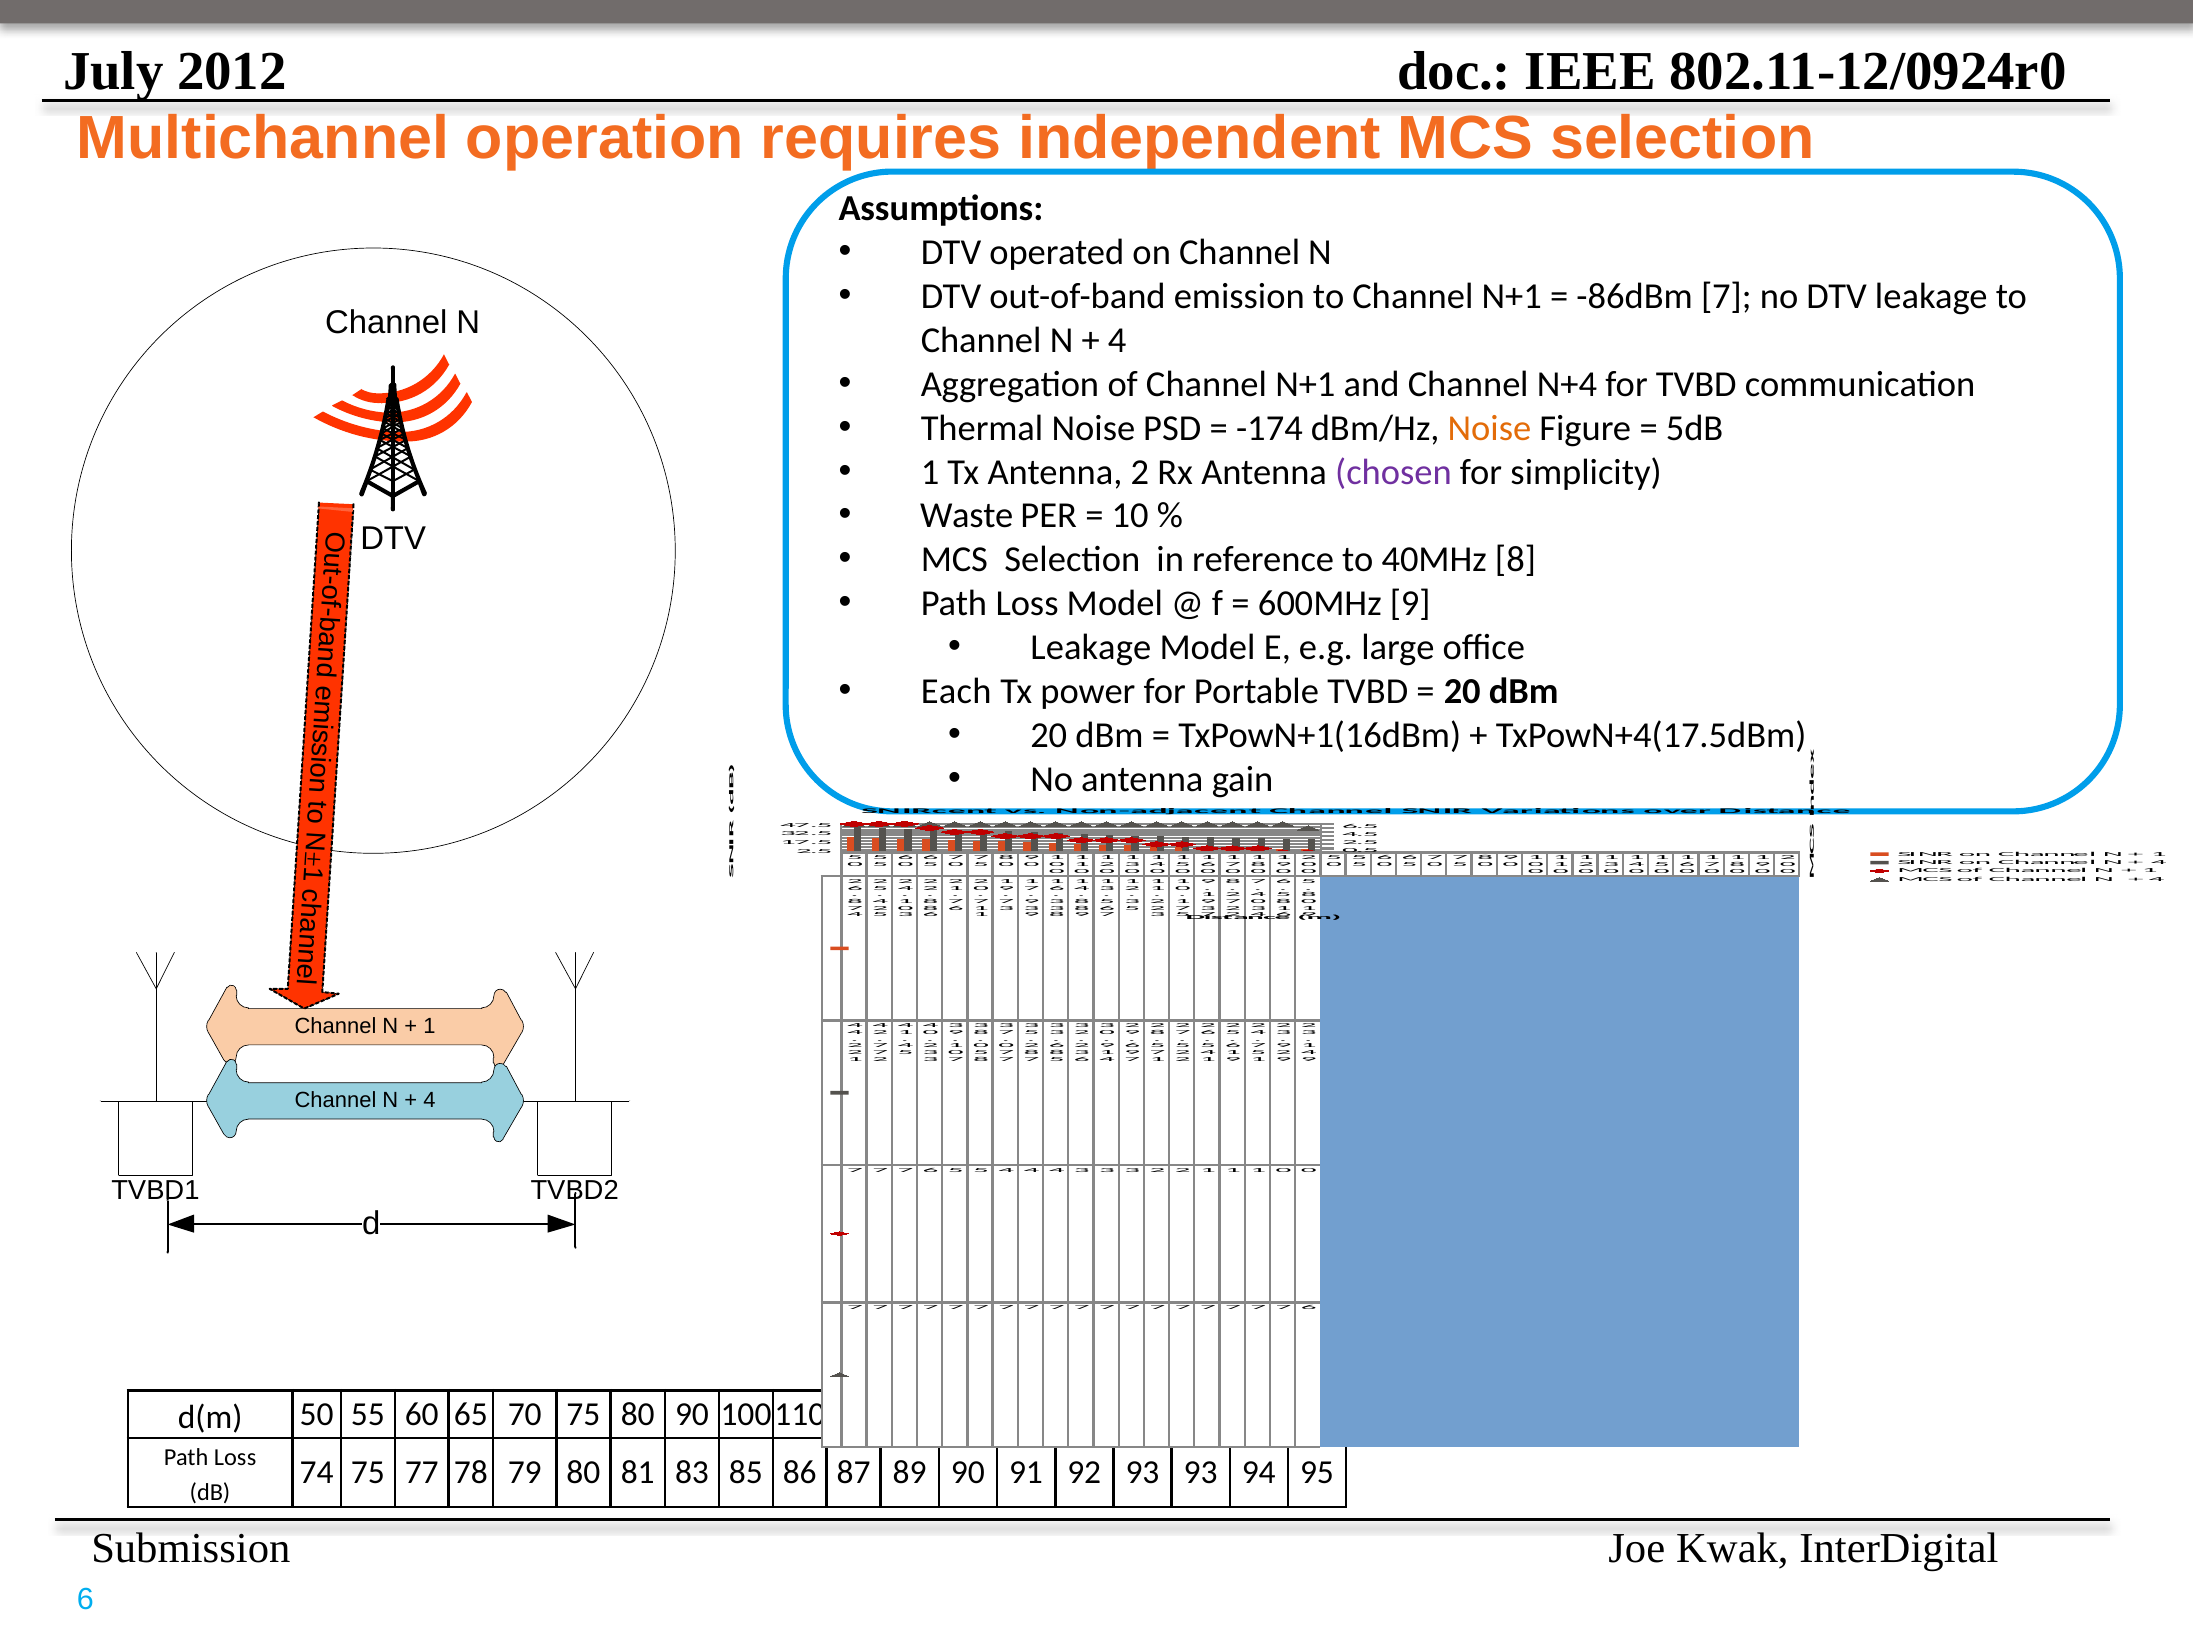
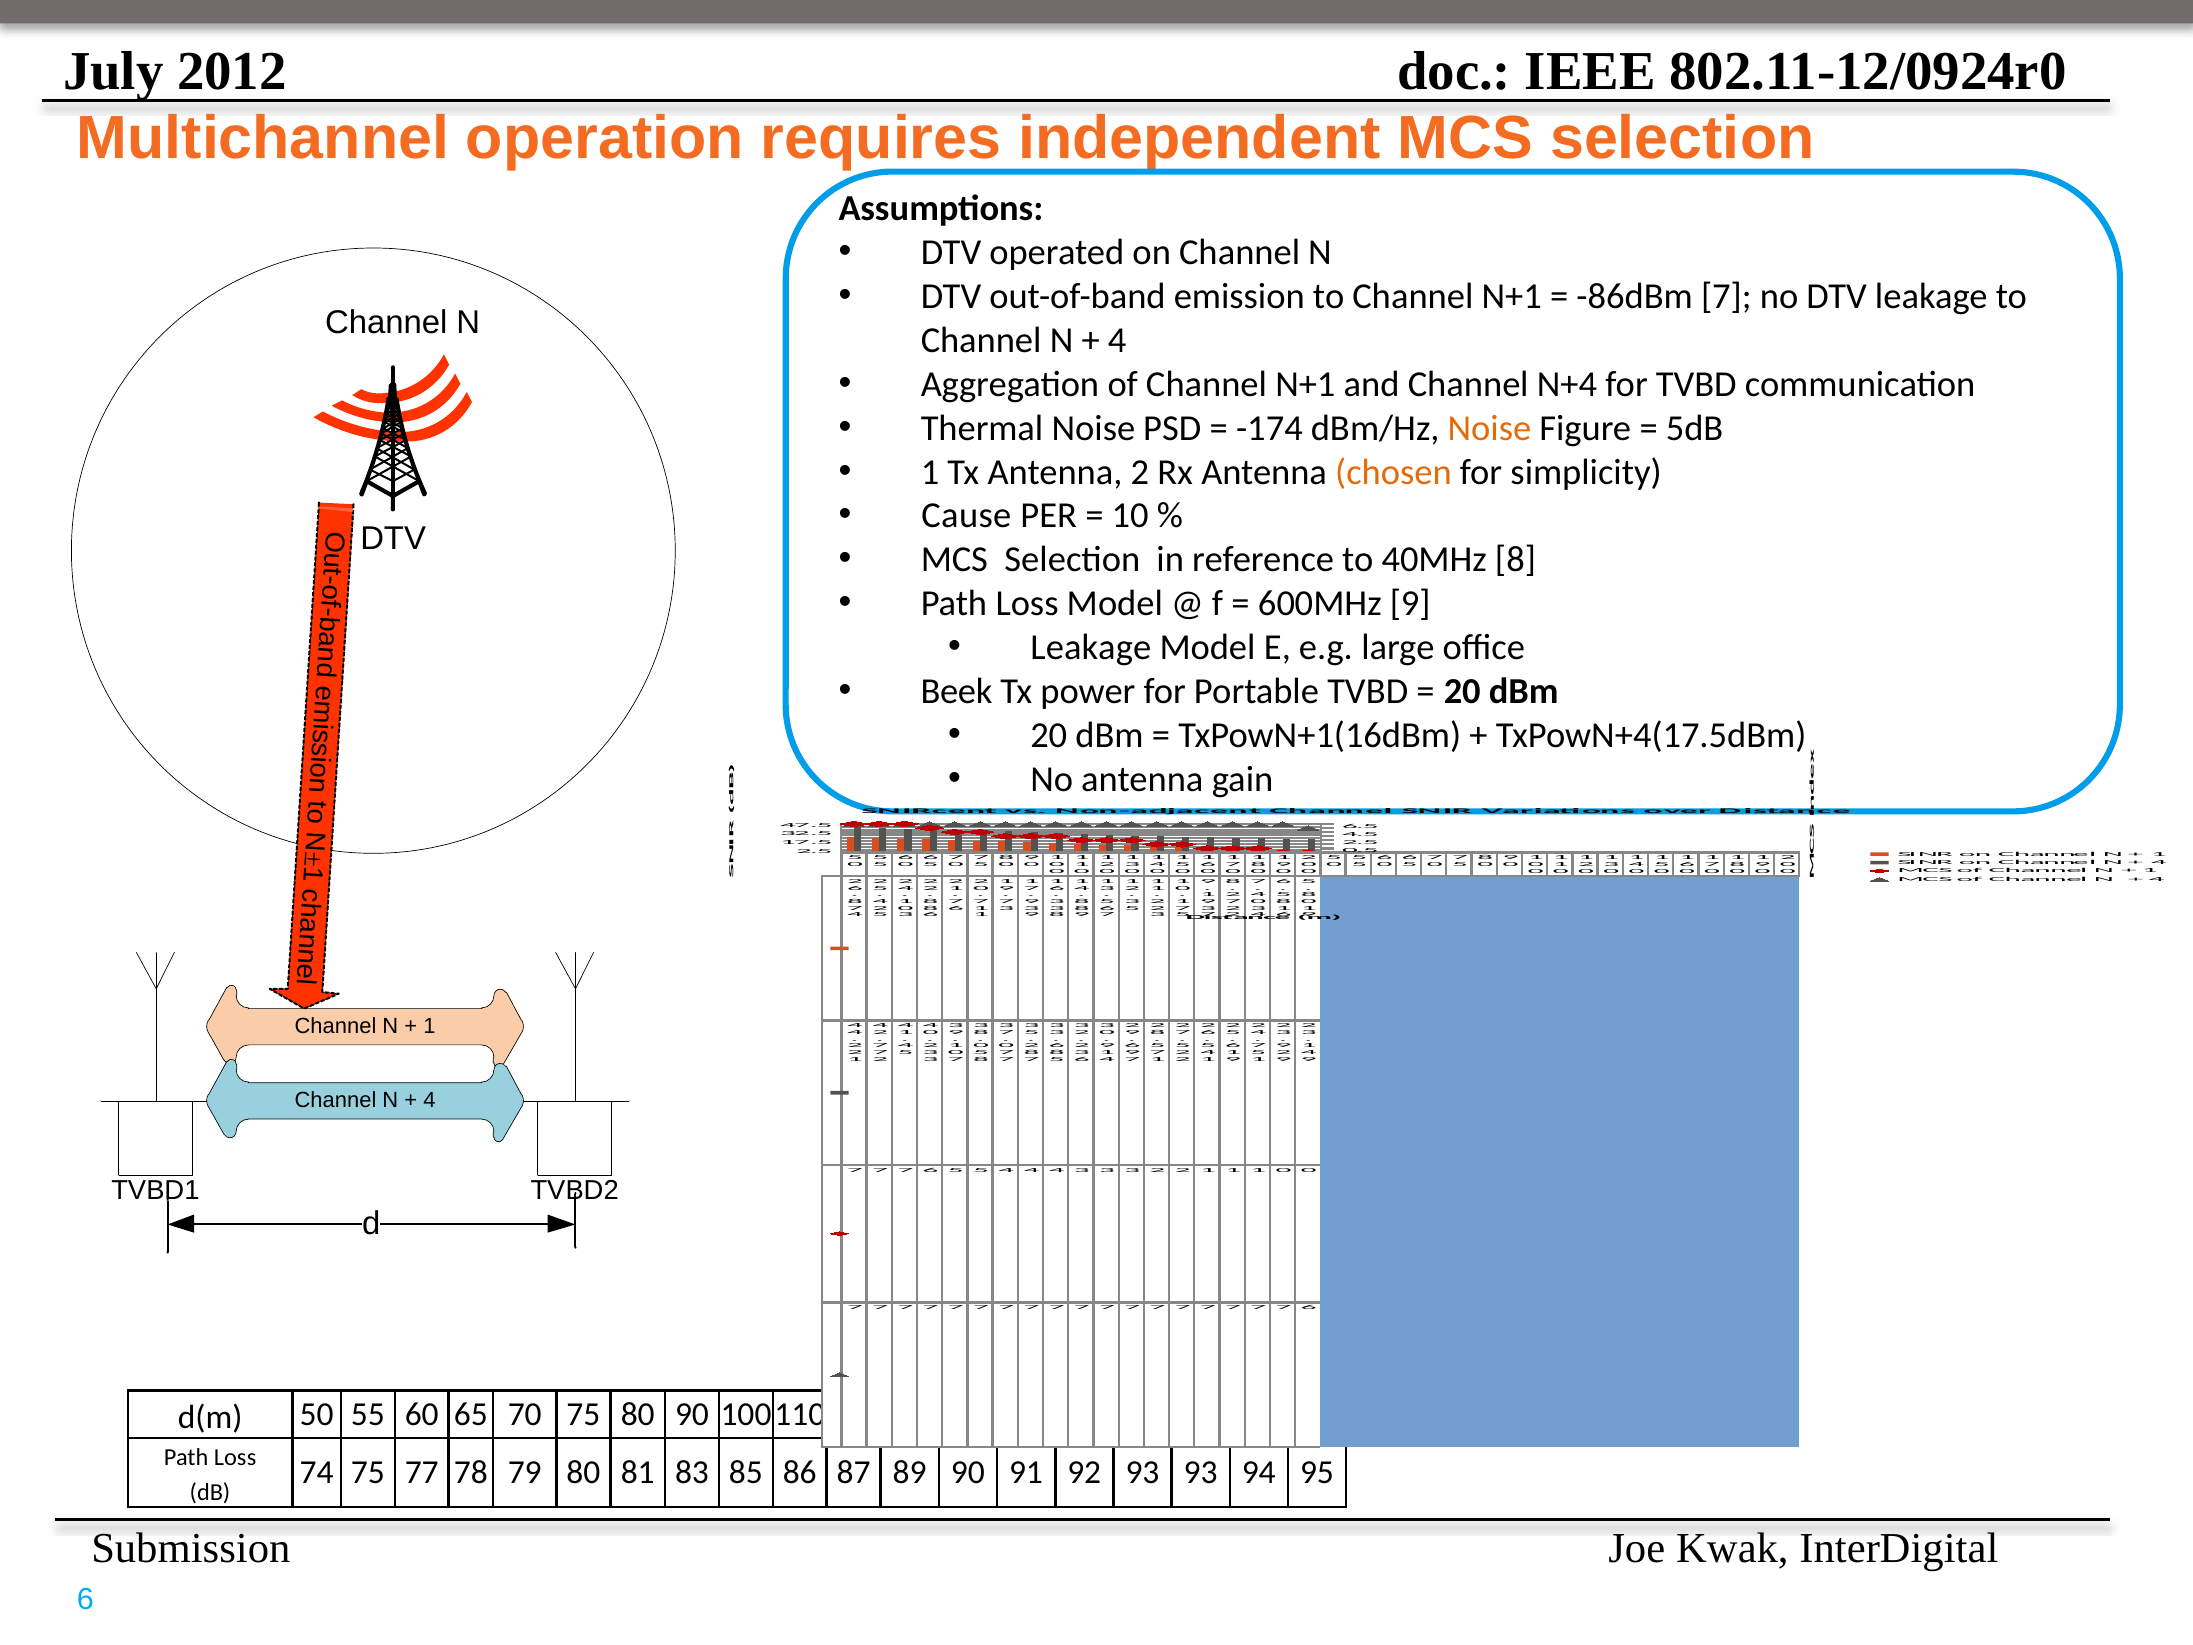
chosen colour: purple -> orange (1393, 472)
Waste: Waste -> Cause (966, 516)
Each: Each -> Beek (957, 691)
